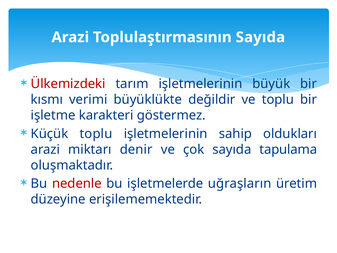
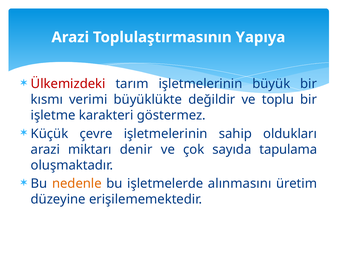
Toplulaştırmasının Sayıda: Sayıda -> Yapıya (260, 37)
Küçük toplu: toplu -> çevre (96, 134)
nedenle colour: red -> orange (77, 183)
uğraşların: uğraşların -> alınmasını (240, 183)
